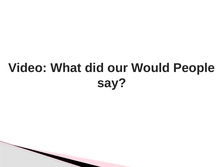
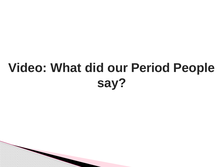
Would: Would -> Period (151, 68)
